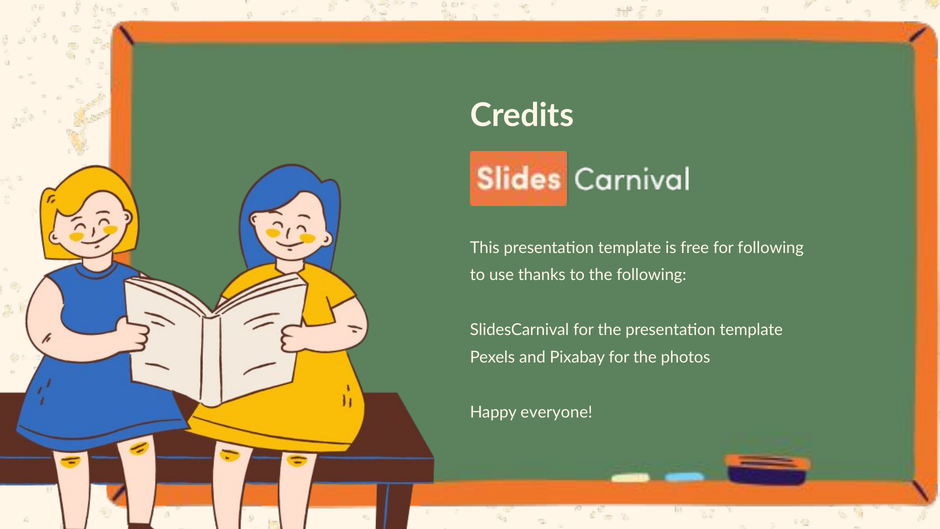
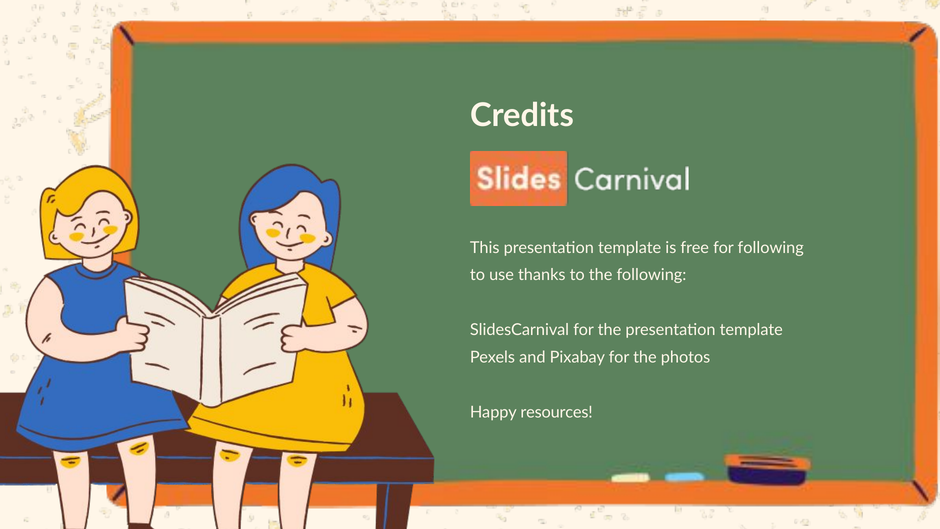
everyone: everyone -> resources (557, 412)
